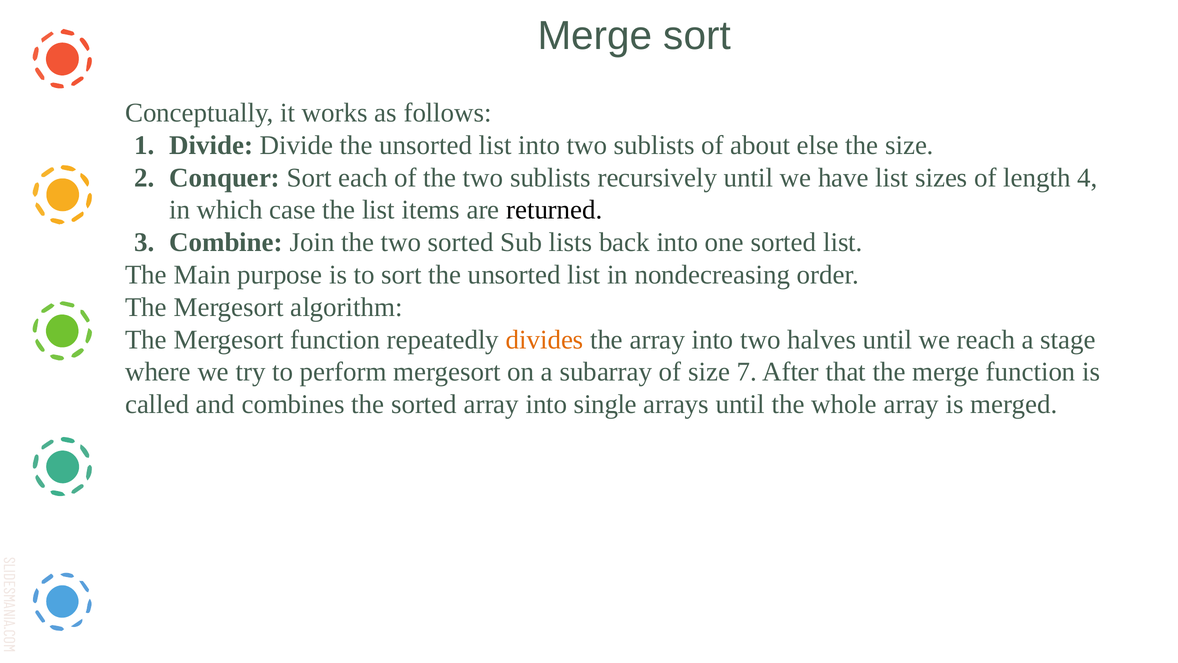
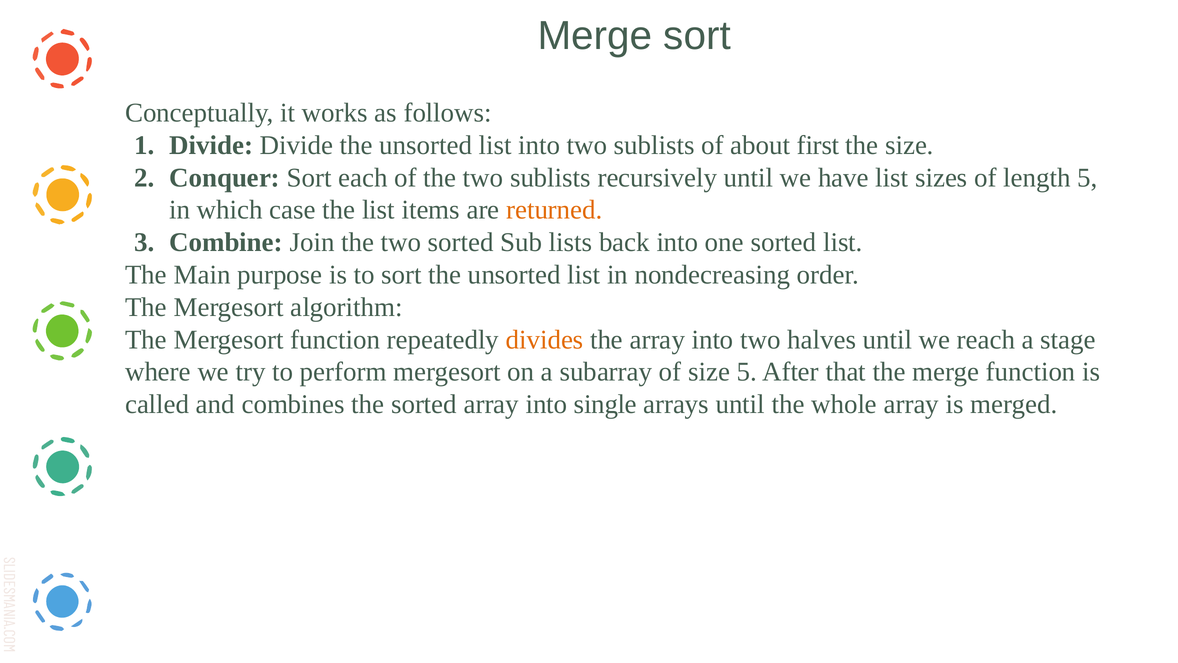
else: else -> first (818, 145)
length 4: 4 -> 5 (1087, 178)
returned colour: black -> orange (554, 210)
size 7: 7 -> 5 (747, 372)
